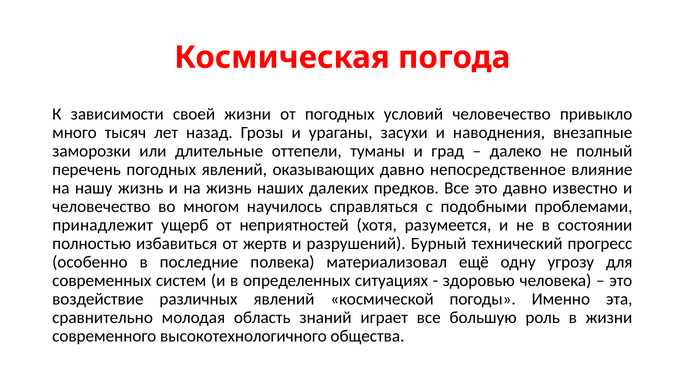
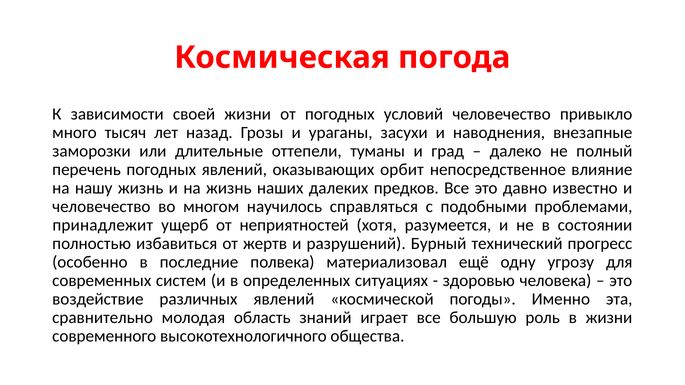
оказывающих давно: давно -> орбит (402, 170)
